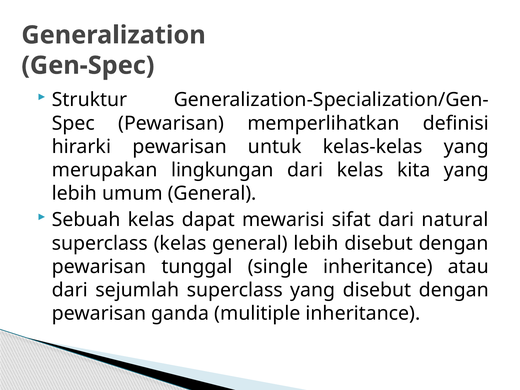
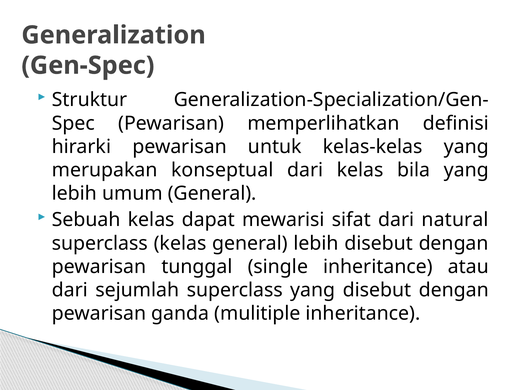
lingkungan: lingkungan -> konseptual (222, 170)
kita: kita -> bila (414, 170)
